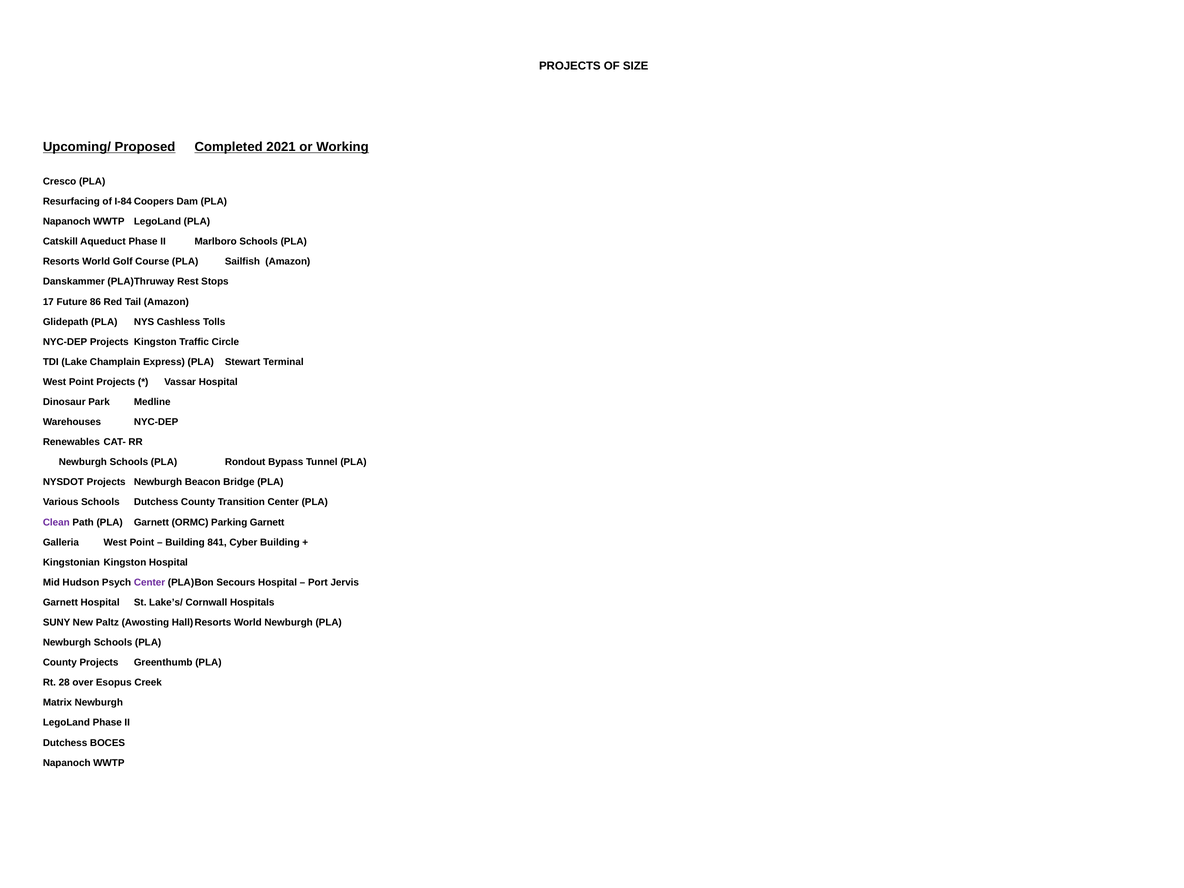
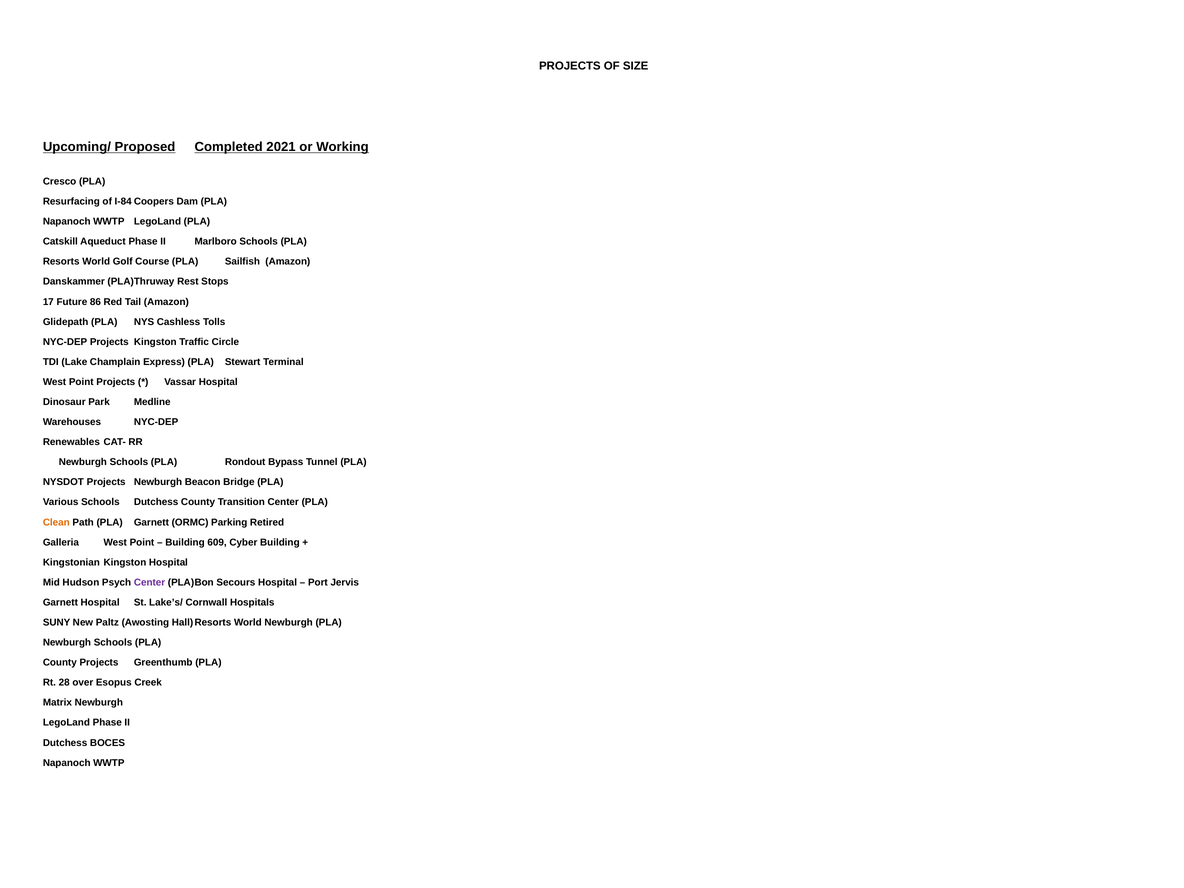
Clean colour: purple -> orange (56, 522)
Parking Garnett: Garnett -> Retired (267, 522)
841: 841 -> 609 (217, 542)
